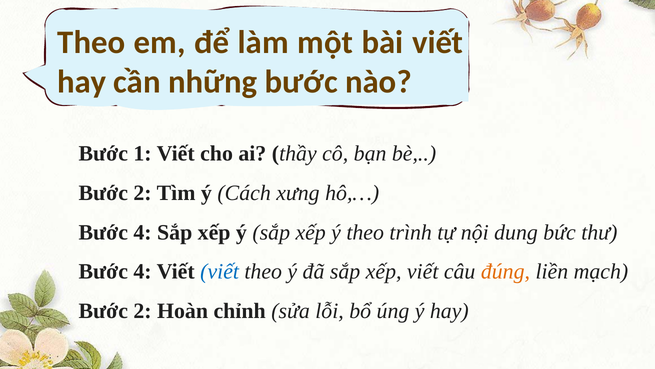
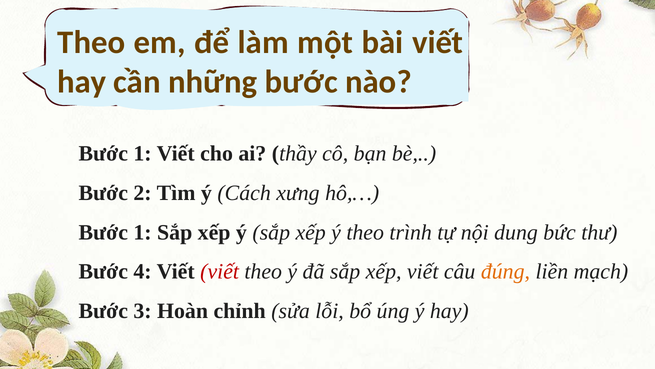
4: 4 -> 1 (143, 232)
viết colour: blue -> red (220, 271)
2: 2 -> 3 (143, 311)
